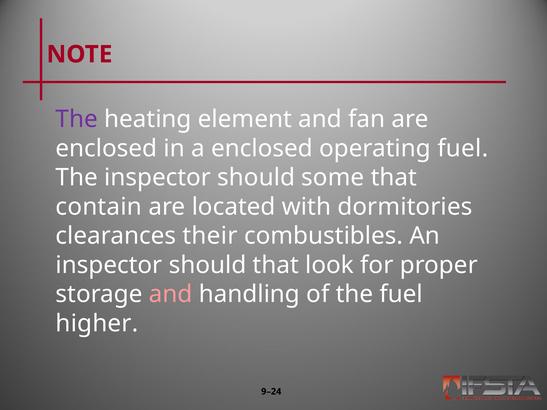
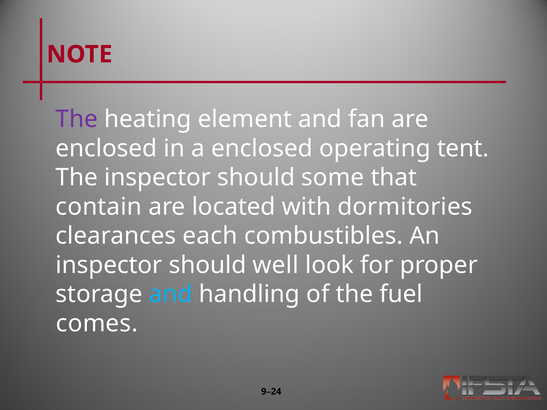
operating fuel: fuel -> tent (463, 148)
their: their -> each (210, 236)
should that: that -> well (276, 265)
and colour: pink -> light blue (171, 294)
higher: higher -> comes (97, 324)
